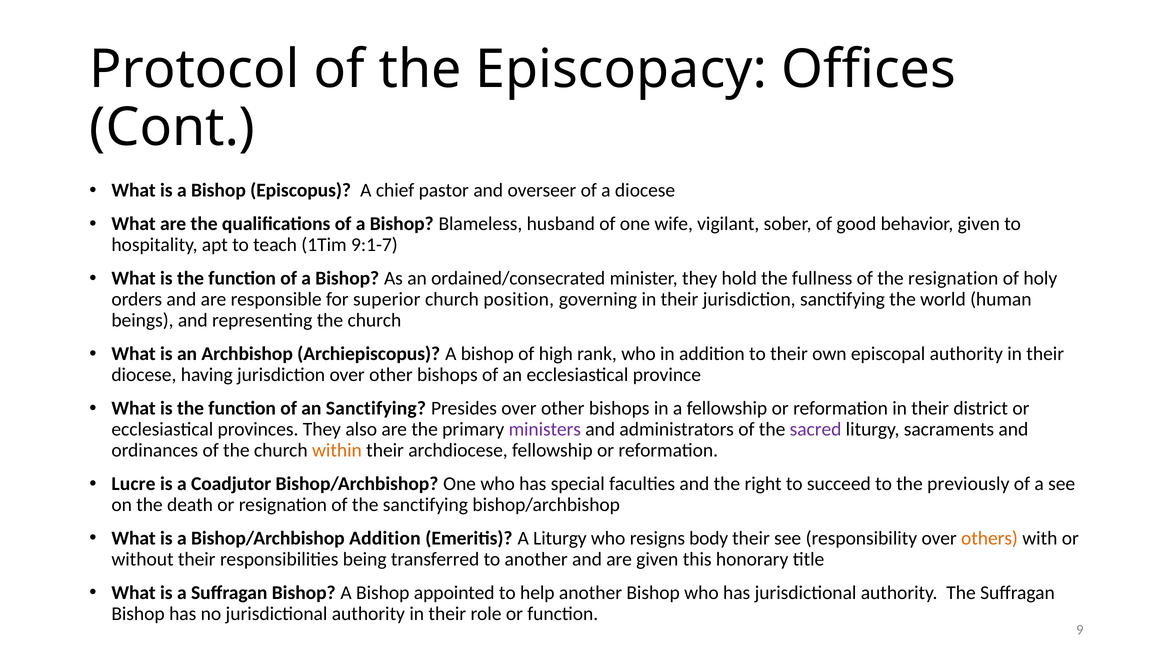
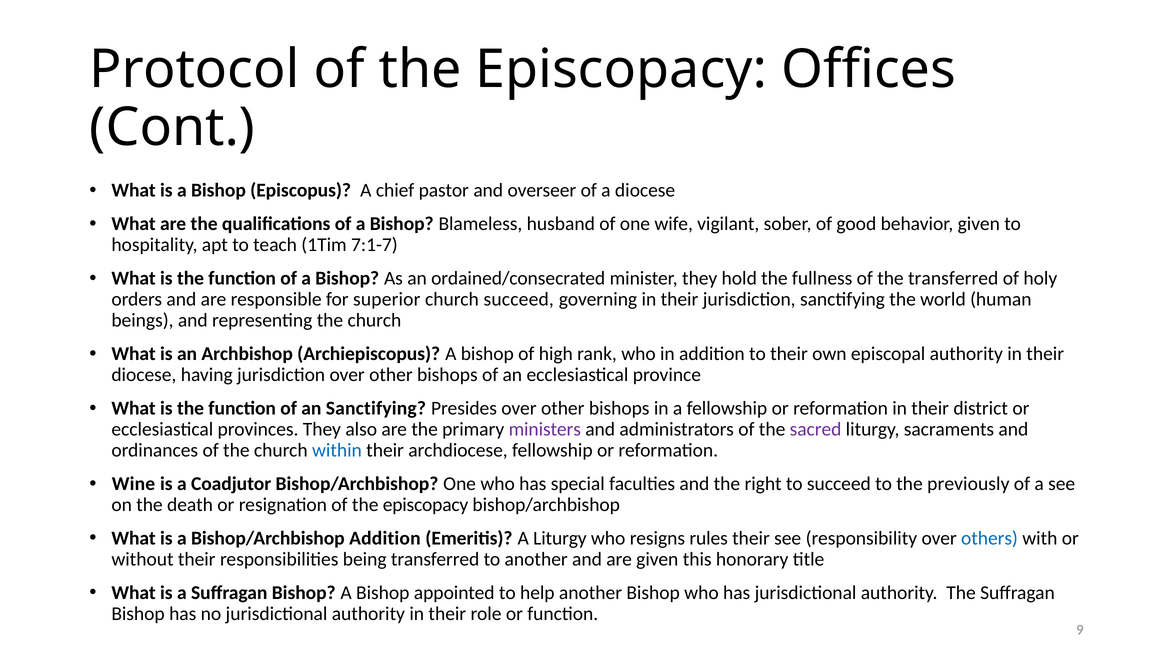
9:1-7: 9:1-7 -> 7:1-7 (374, 245)
the resignation: resignation -> transferred (953, 278)
church position: position -> succeed (519, 299)
within colour: orange -> blue (337, 450)
Lucre: Lucre -> Wine (133, 484)
resignation of the sanctifying: sanctifying -> episcopacy (426, 505)
body: body -> rules (709, 538)
others colour: orange -> blue (990, 538)
